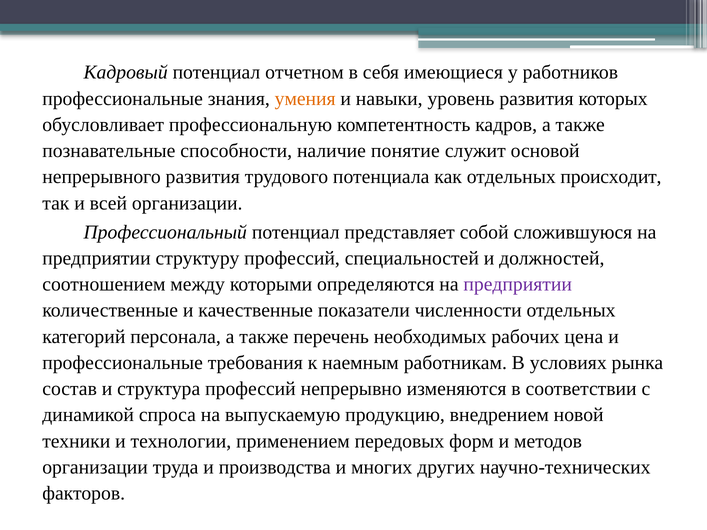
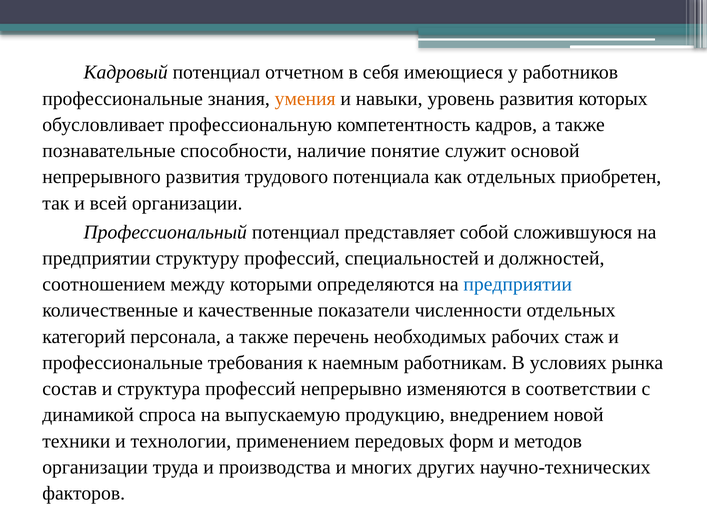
происходит: происходит -> приобретен (611, 177)
предприятии colour: purple -> blue (518, 284)
цена: цена -> стаж (584, 337)
